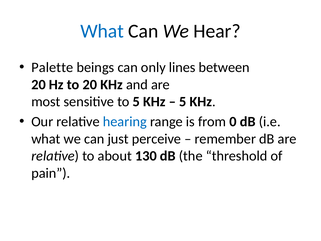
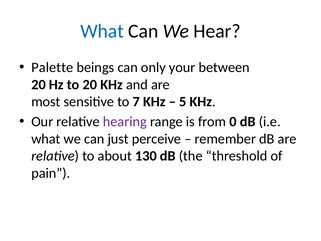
lines: lines -> your (182, 67)
to 5: 5 -> 7 (136, 102)
hearing colour: blue -> purple (125, 122)
